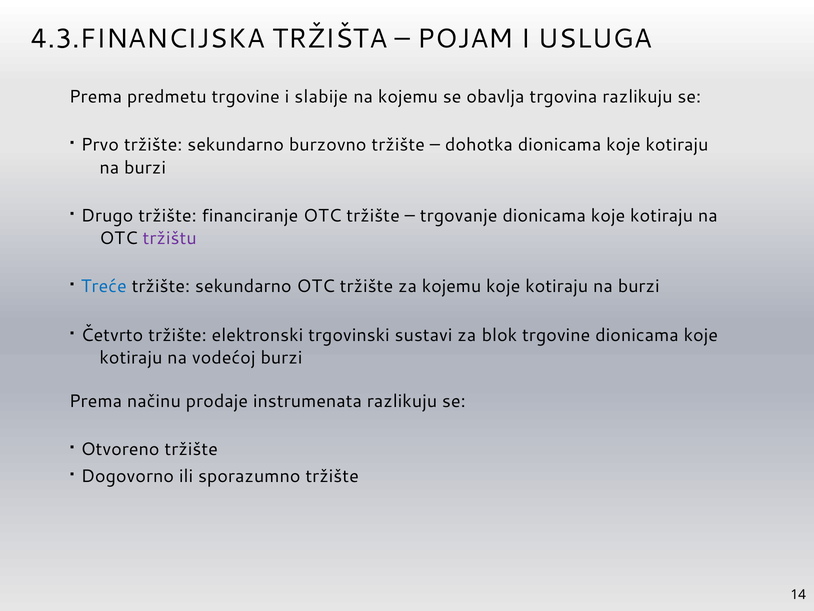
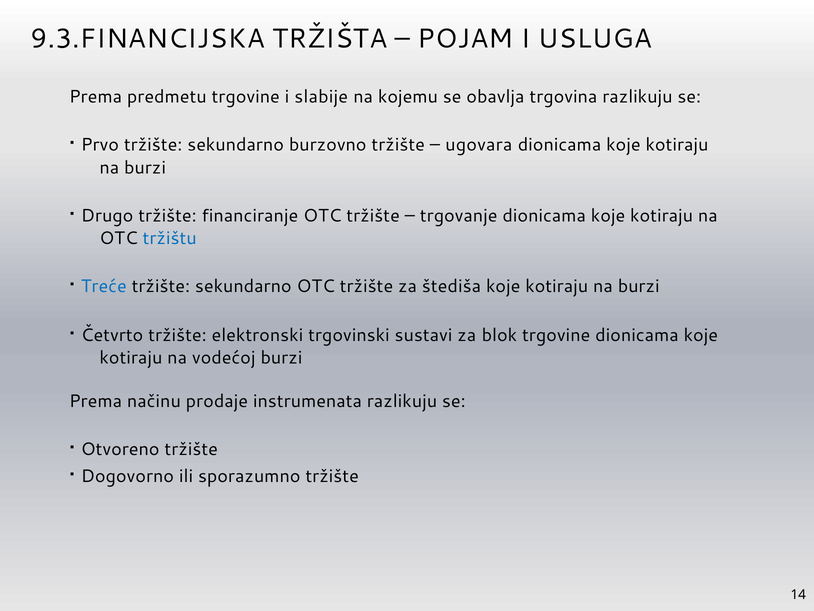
4.3.FINANCIJSKA: 4.3.FINANCIJSKA -> 9.3.FINANCIJSKA (148, 39)
dohotka: dohotka -> ugovara (479, 145)
tržištu colour: purple -> blue (170, 238)
za kojemu: kojemu -> štediša (451, 286)
